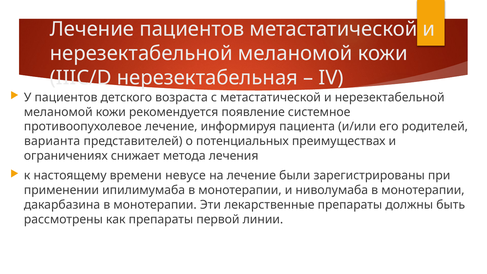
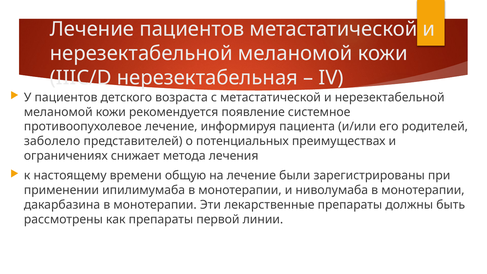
варианта: варианта -> заболело (52, 141)
невусе: невусе -> общую (186, 176)
